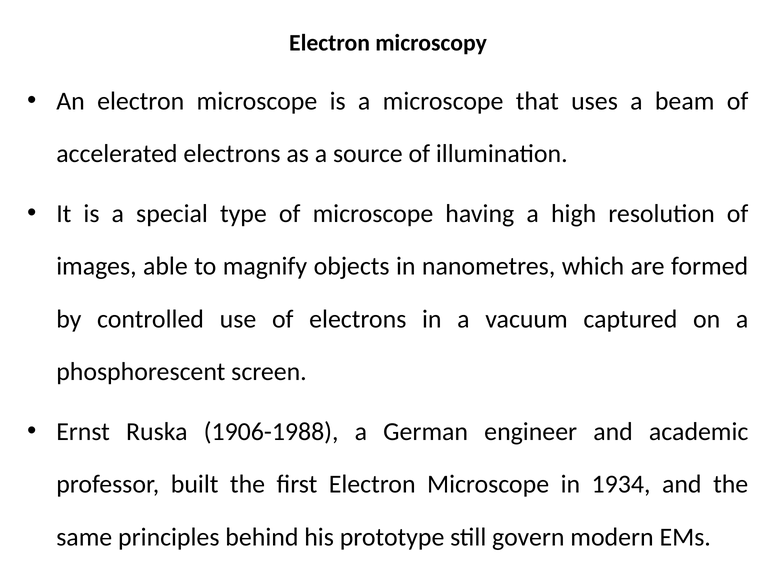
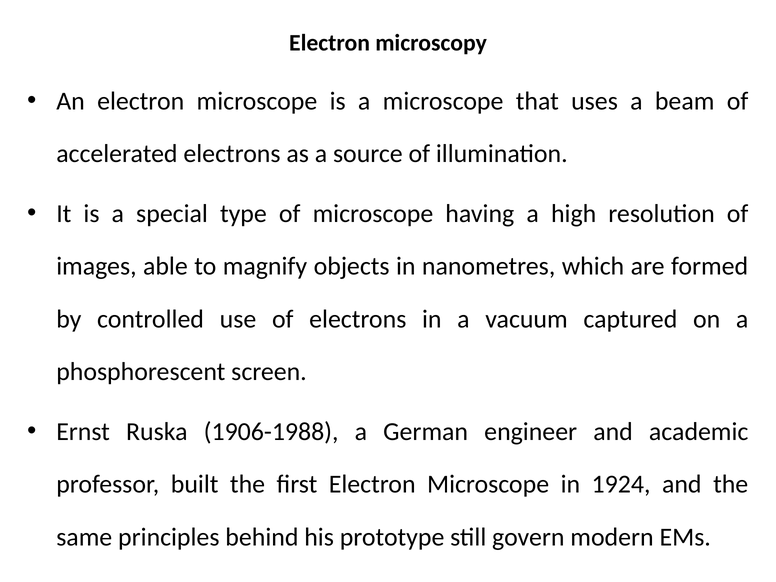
1934: 1934 -> 1924 (621, 484)
